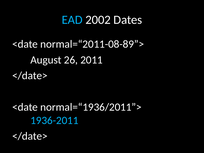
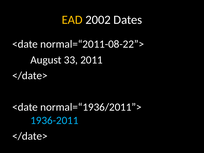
EAD colour: light blue -> yellow (72, 20)
normal=“2011-08-89”>: normal=“2011-08-89”> -> normal=“2011-08-22”> (92, 44)
26: 26 -> 33 (71, 60)
